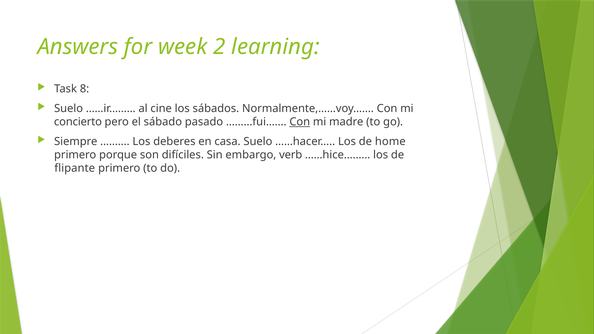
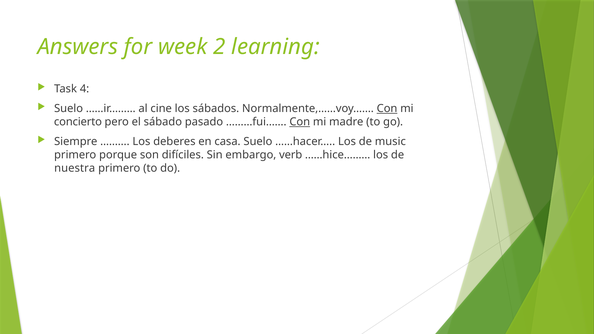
8: 8 -> 4 (85, 89)
Con underline: none -> present (387, 109)
home: home -> music (390, 141)
flipante: flipante -> nuestra (75, 168)
